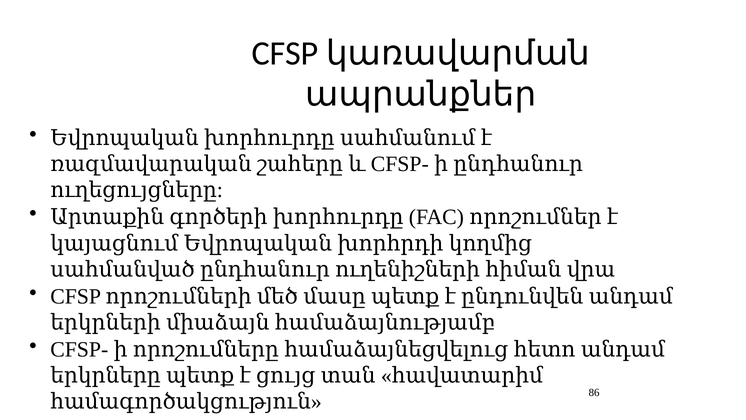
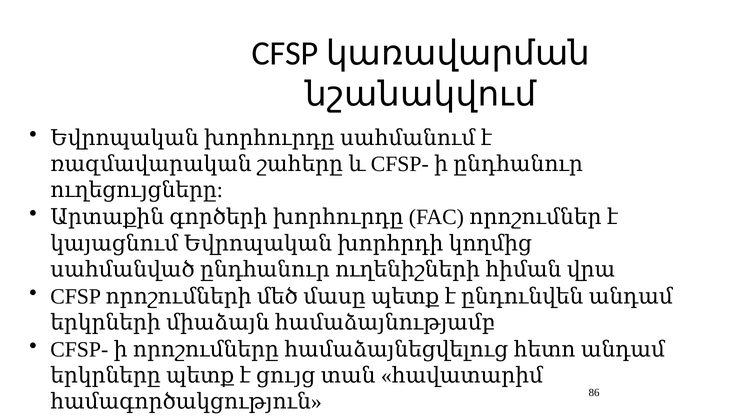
ապրանքներ: ապրանքներ -> նշանակվում (421, 94)
